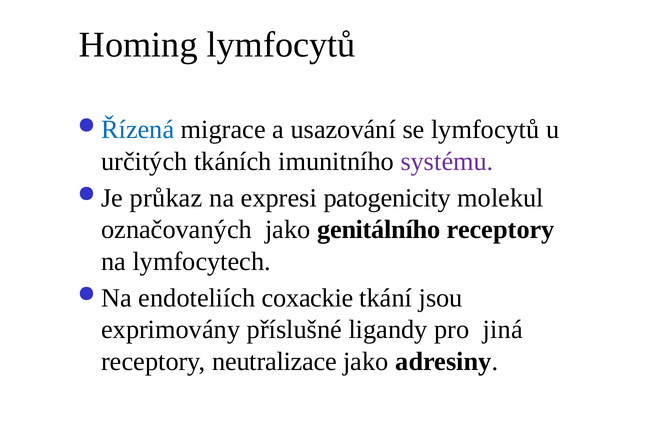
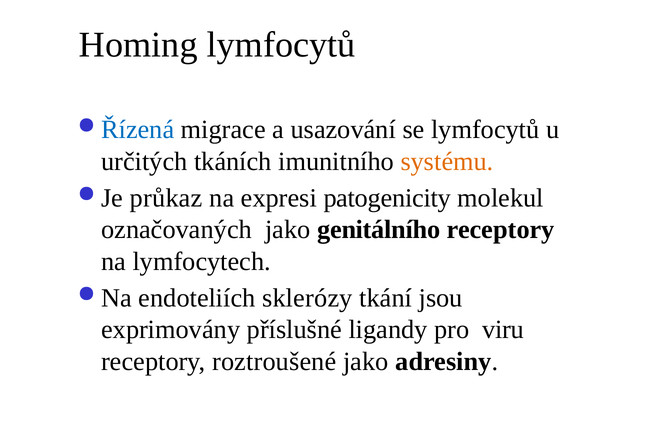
systému colour: purple -> orange (447, 162)
coxackie: coxackie -> sklerózy (307, 299)
jiná: jiná -> viru (503, 330)
neutralizace: neutralizace -> roztroušené (274, 362)
